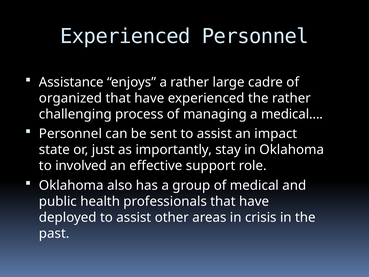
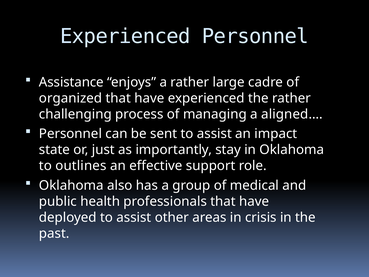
medical…: medical… -> aligned… (292, 114)
involved: involved -> outlines (81, 166)
